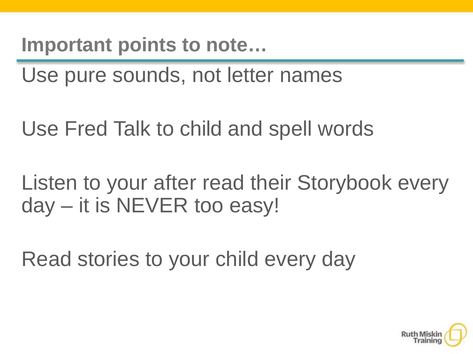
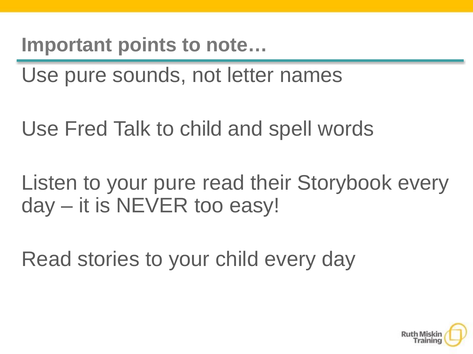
your after: after -> pure (175, 183)
